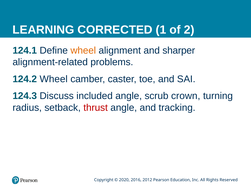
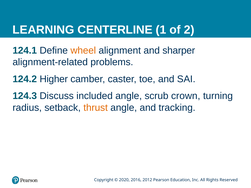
CORRECTED: CORRECTED -> CENTERLINE (115, 30)
124.2 Wheel: Wheel -> Higher (54, 79)
thrust colour: red -> orange (96, 108)
